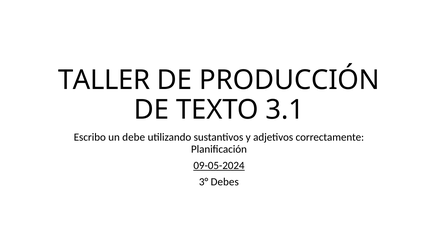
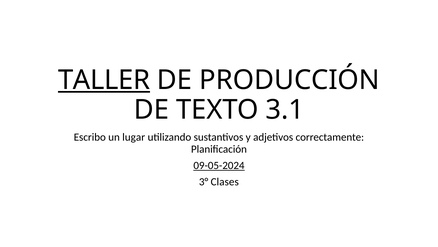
TALLER underline: none -> present (104, 80)
debe: debe -> lugar (134, 137)
Debes: Debes -> Clases (225, 181)
